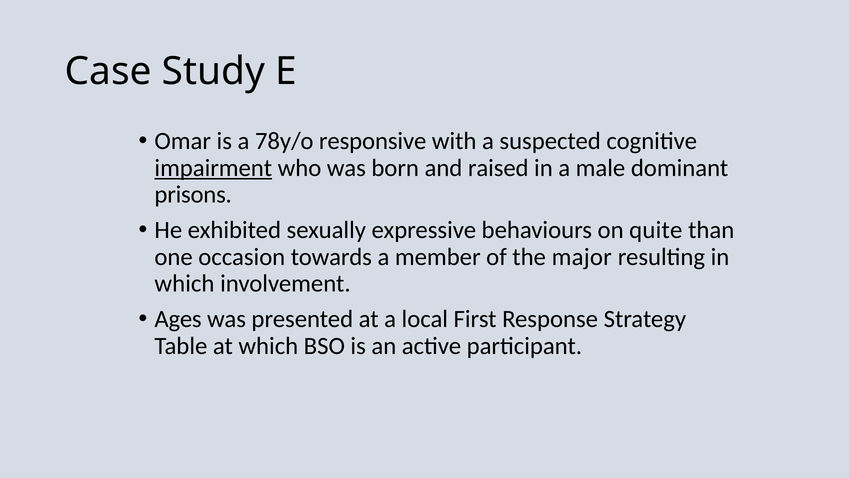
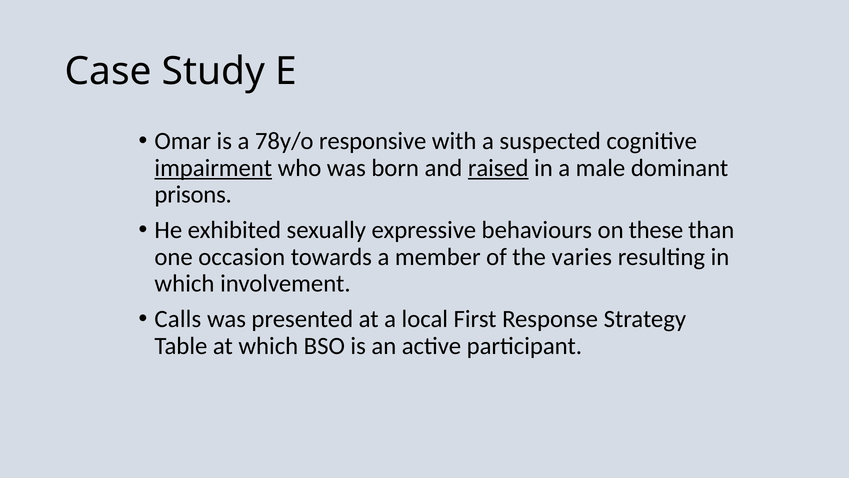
raised underline: none -> present (498, 168)
quite: quite -> these (656, 230)
major: major -> varies (582, 257)
Ages: Ages -> Calls (178, 319)
